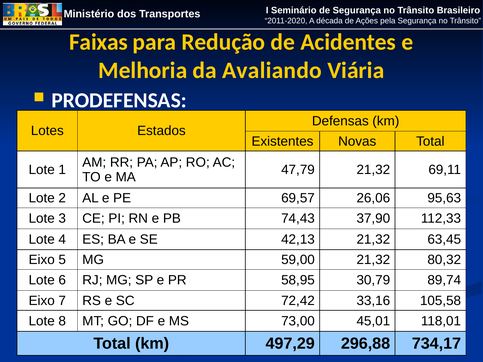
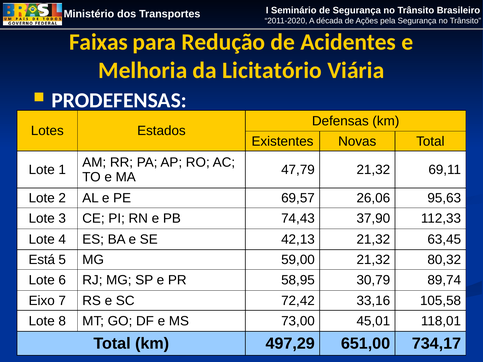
Avaliando: Avaliando -> Licitatório (272, 70)
Eixo: Eixo -> Está (42, 260)
296,88: 296,88 -> 651,00 (366, 344)
